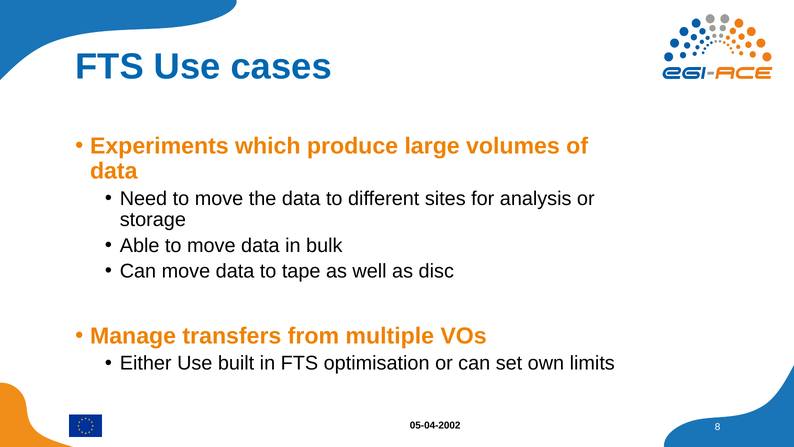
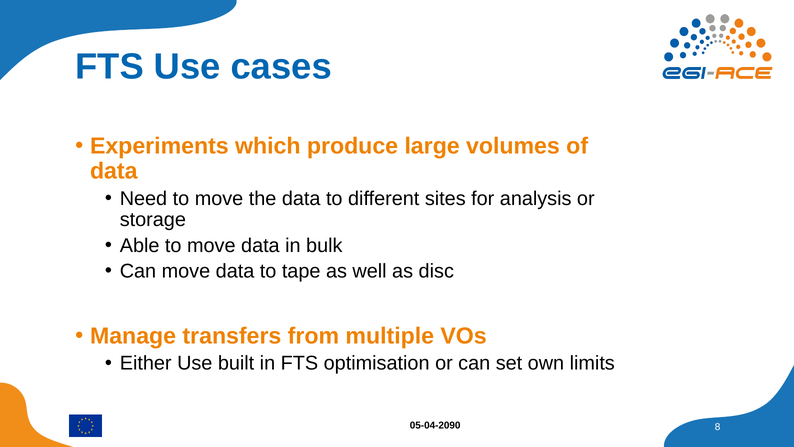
05-04-2002: 05-04-2002 -> 05-04-2090 (435, 425)
